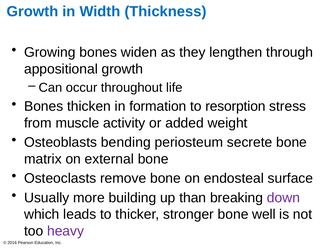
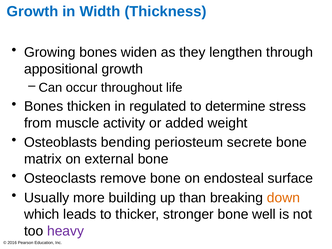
formation: formation -> regulated (158, 106)
resorption: resorption -> determine (235, 106)
down colour: purple -> orange (283, 198)
